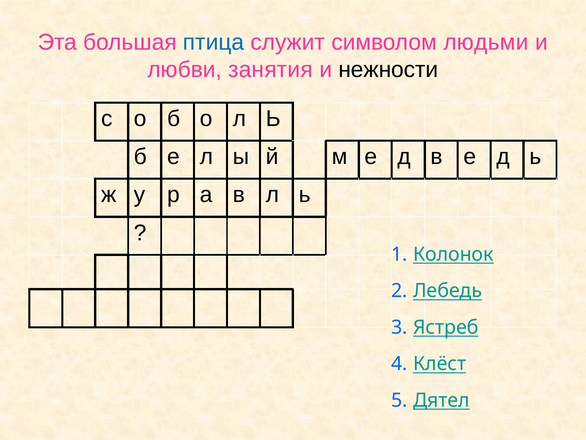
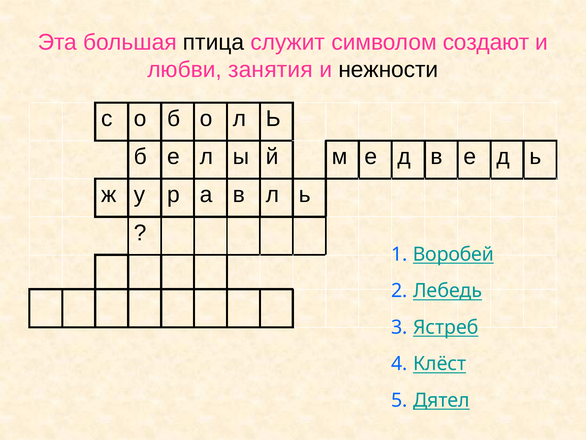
птица colour: blue -> black (214, 42)
людьми: людьми -> создают (486, 42)
Колонок: Колонок -> Воробей (453, 254)
